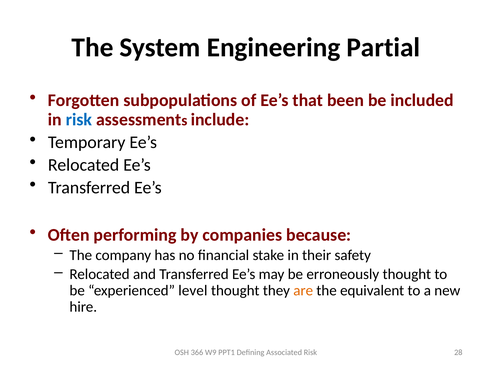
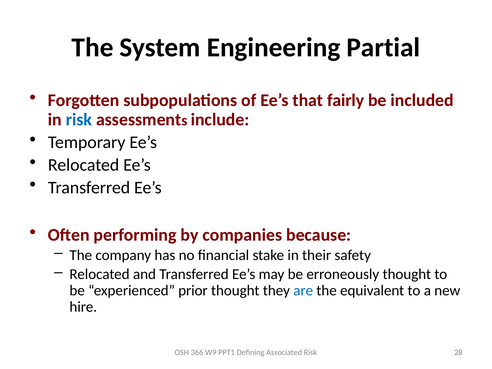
been: been -> fairly (346, 100)
level: level -> prior (193, 291)
are colour: orange -> blue (303, 291)
